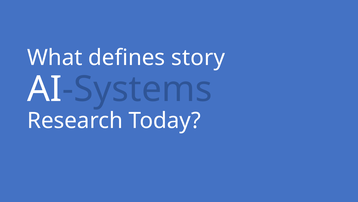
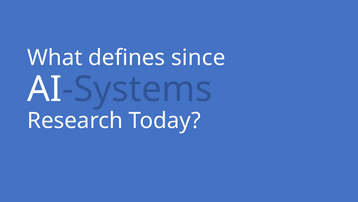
story: story -> since (198, 58)
